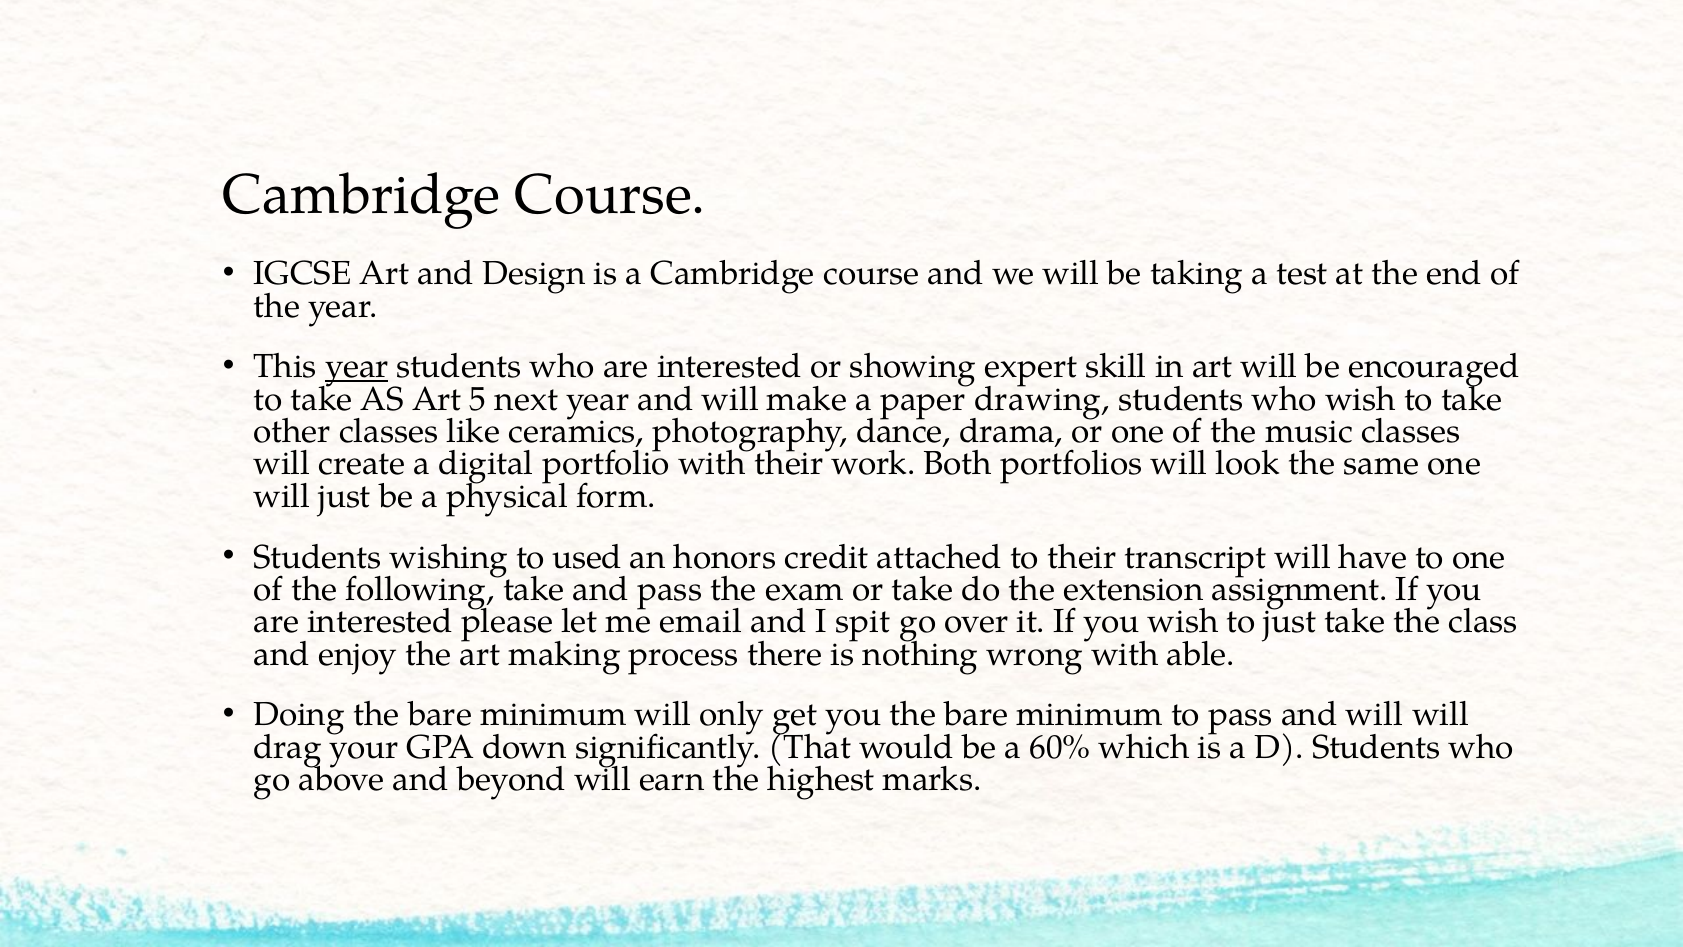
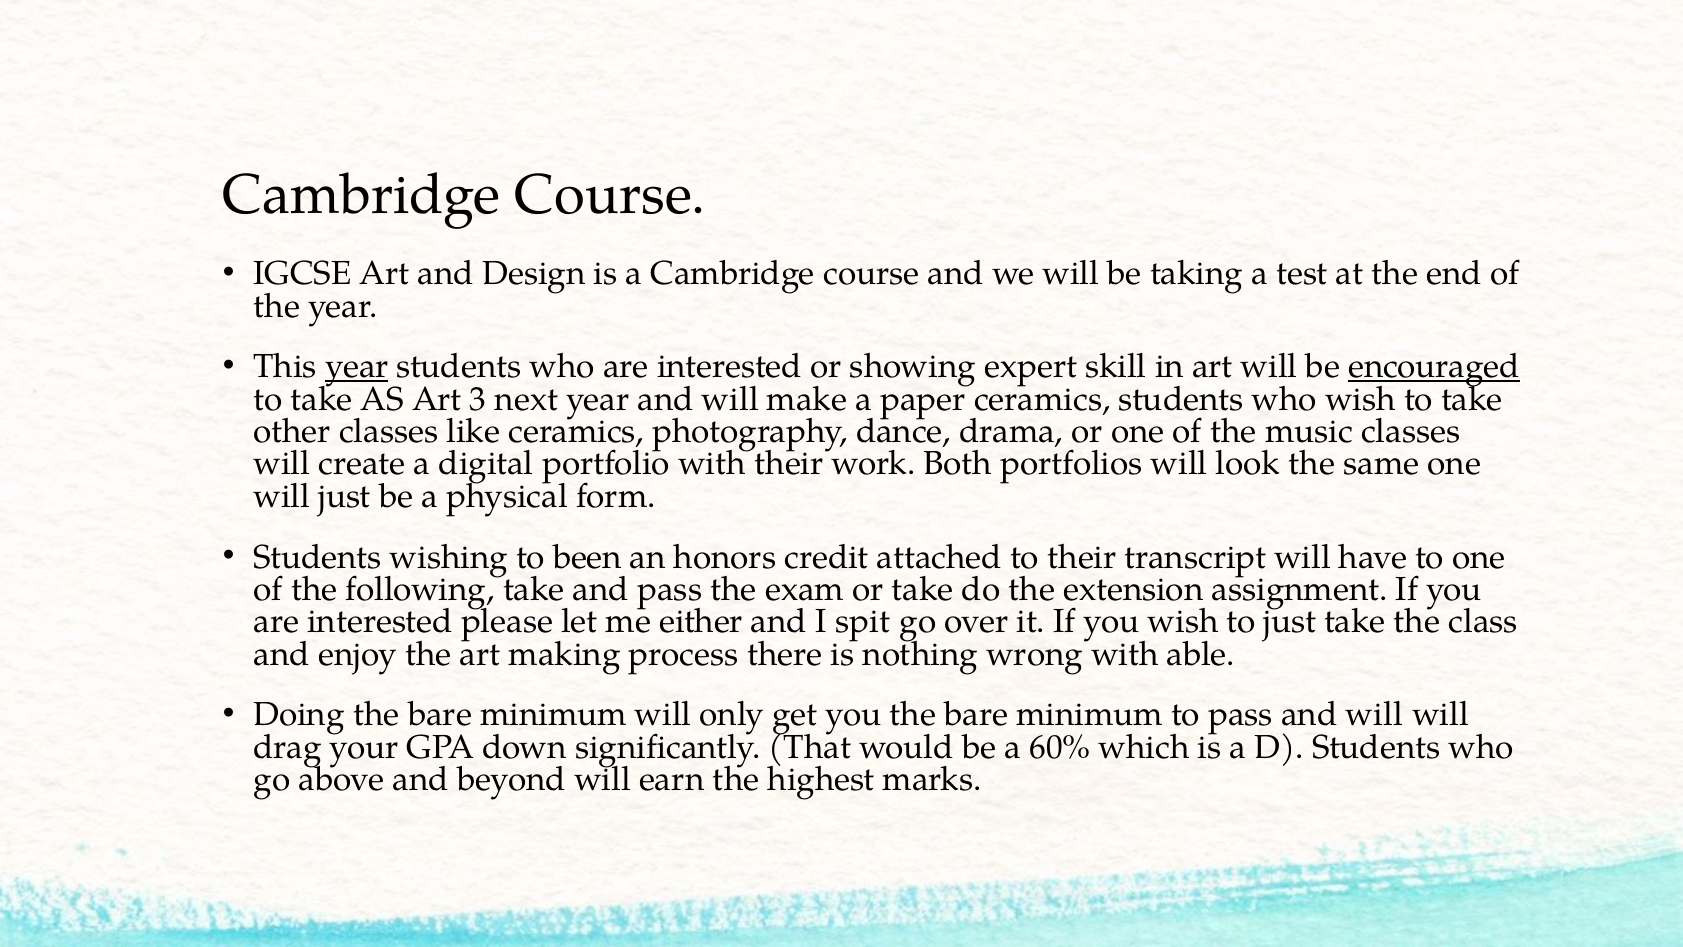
encouraged underline: none -> present (1434, 367)
5: 5 -> 3 (478, 399)
paper drawing: drawing -> ceramics (1042, 399)
used: used -> been (587, 557)
email: email -> either (701, 622)
